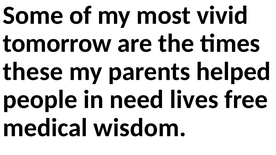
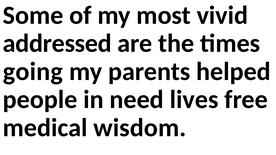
tomorrow: tomorrow -> addressed (57, 43)
these: these -> going (33, 72)
